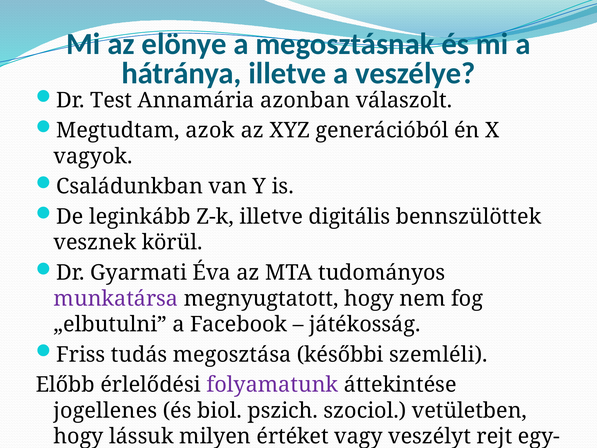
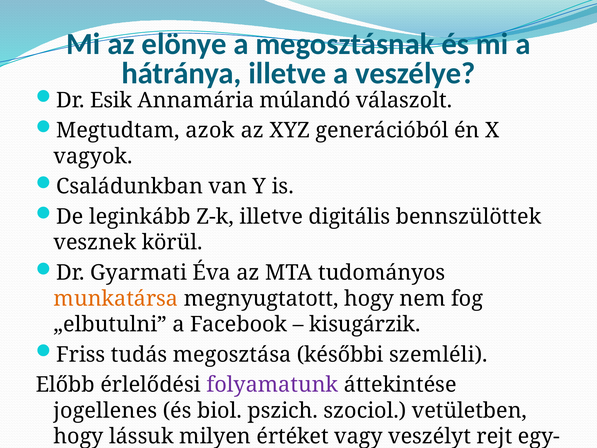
Test: Test -> Esik (111, 100)
azonban: azonban -> múlandó (305, 100)
munkatársa colour: purple -> orange (116, 298)
játékosság: játékosság -> kisugárzik (365, 324)
